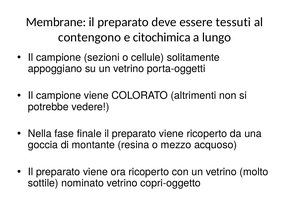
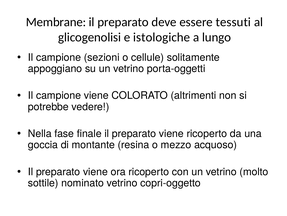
contengono: contengono -> glicogenolisi (90, 37)
citochimica: citochimica -> istologiche (162, 37)
